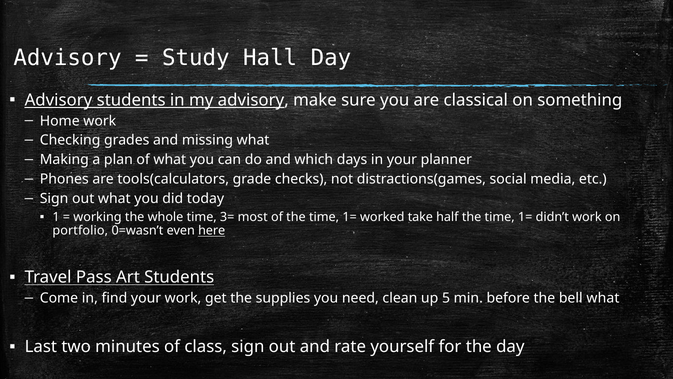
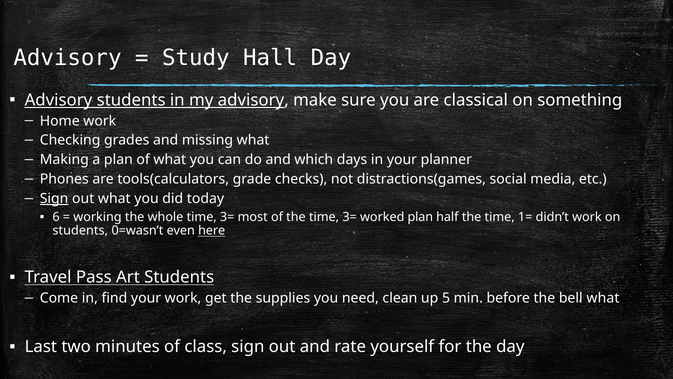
Sign underline: none -> present (54, 198)
1: 1 -> 6 (56, 217)
of the time 1=: 1= -> 3= (350, 217)
worked take: take -> plan (420, 217)
portfolio: portfolio -> students (80, 231)
